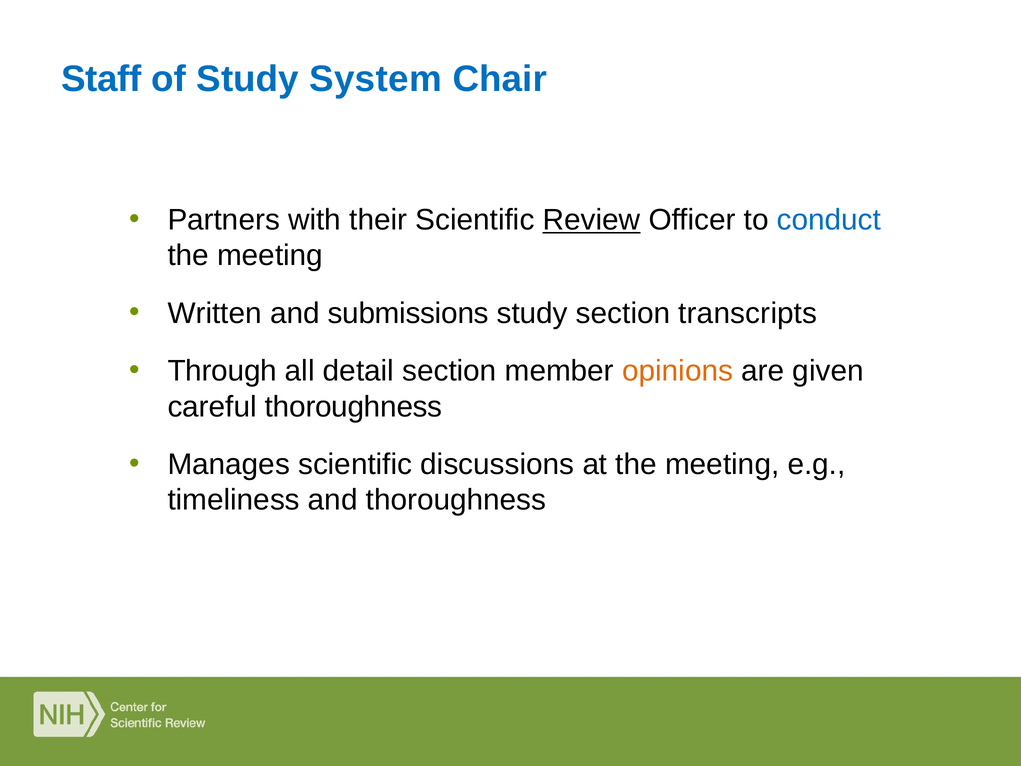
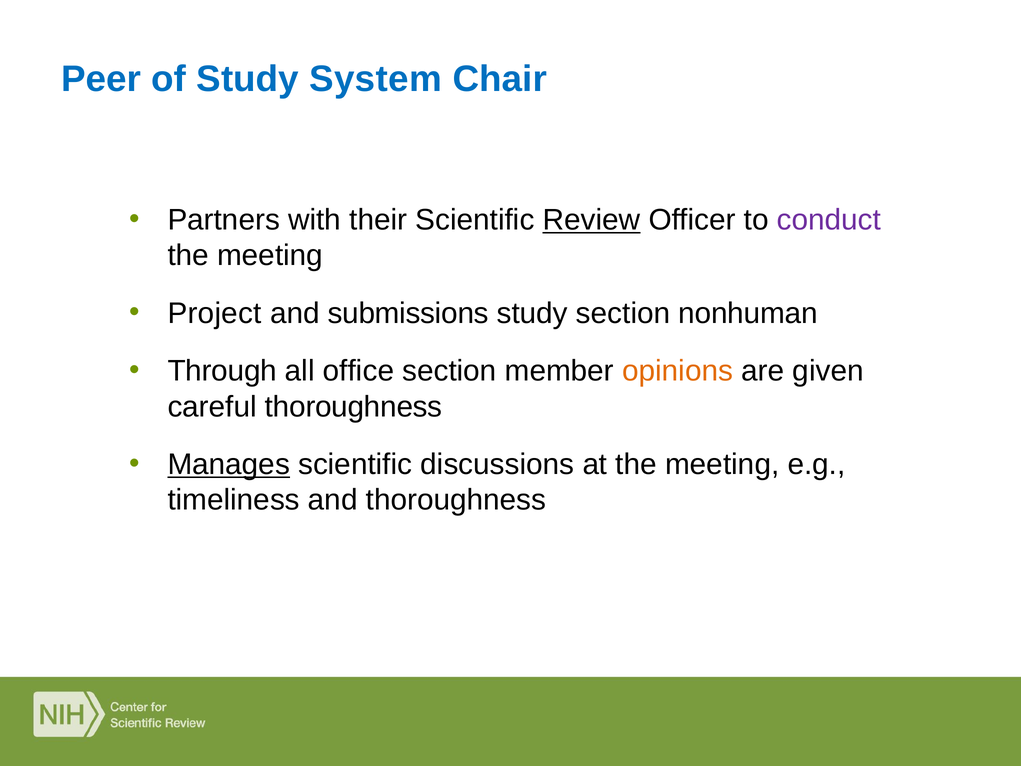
Staff: Staff -> Peer (101, 79)
conduct colour: blue -> purple (829, 220)
Written: Written -> Project (215, 313)
transcripts: transcripts -> nonhuman (748, 313)
detail: detail -> office (358, 371)
Manages underline: none -> present (229, 464)
